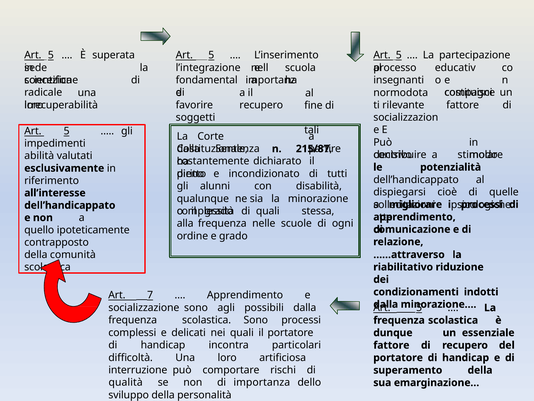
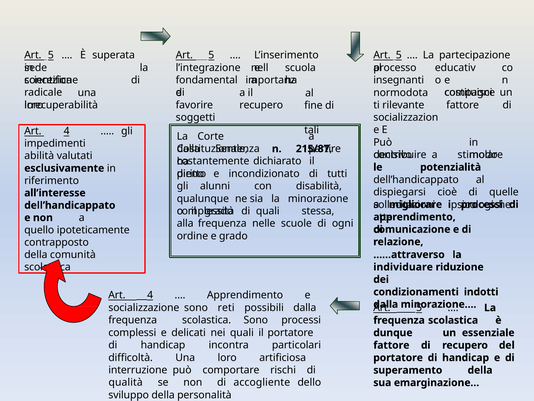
5: 5 -> 4 (67, 131)
riabilitativo: riabilitativo -> individuare (403, 267)
7: 7 -> 4 (150, 295)
agli: agli -> reti (226, 307)
importanza: importanza -> accogliente (262, 382)
